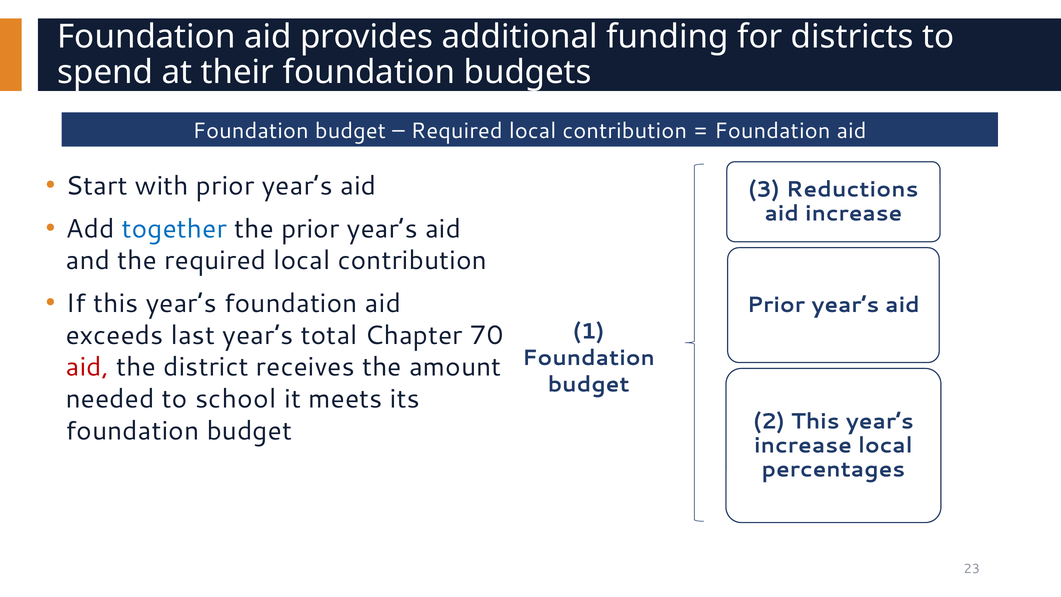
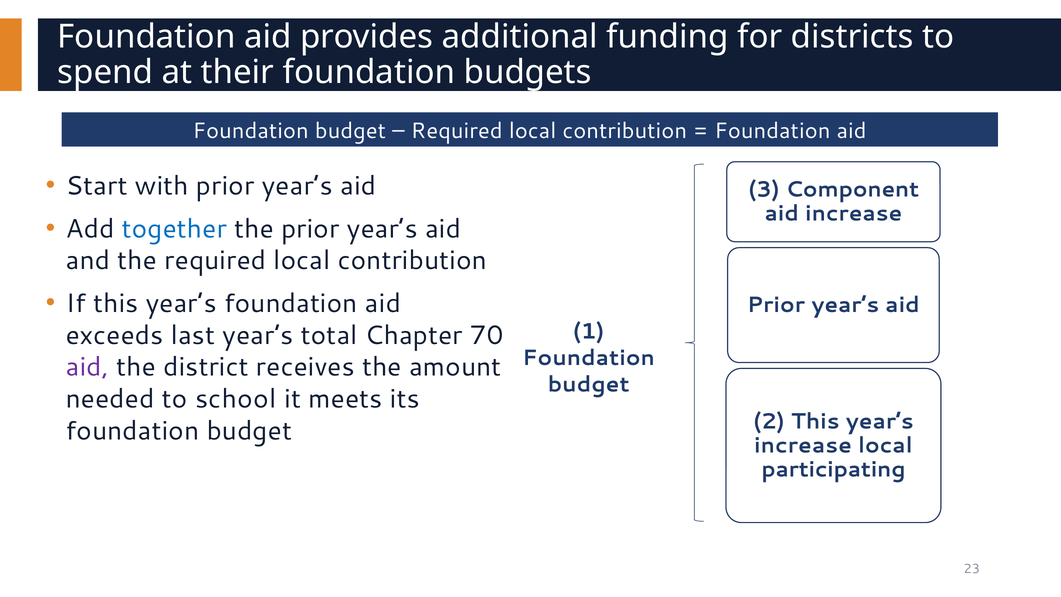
Reductions: Reductions -> Component (852, 190)
aid colour: red -> purple (87, 367)
percentages: percentages -> participating (833, 469)
